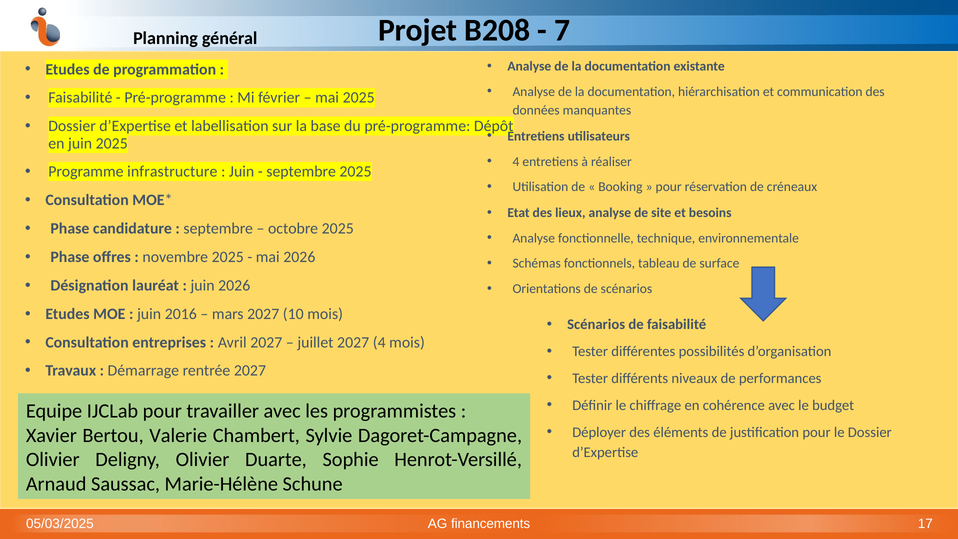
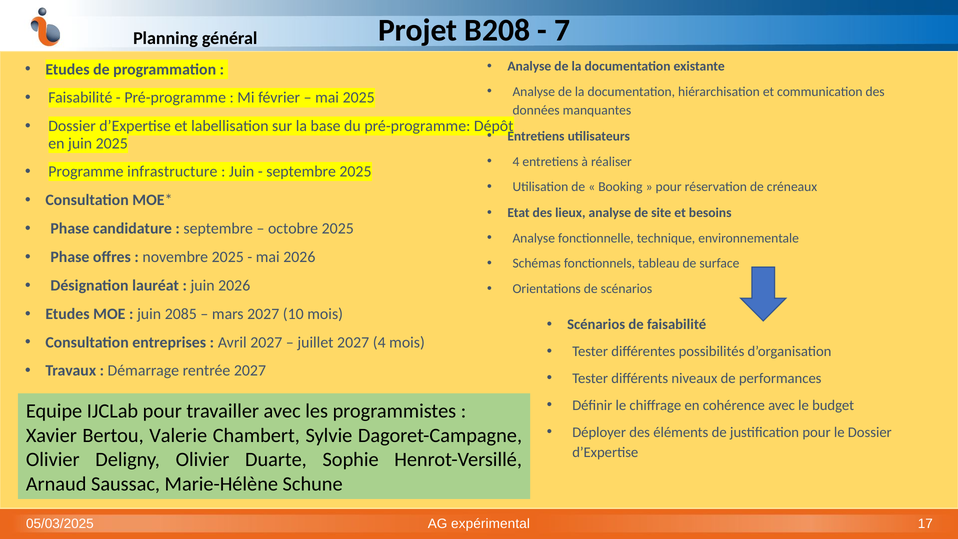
2016: 2016 -> 2085 (181, 314)
financements: financements -> expérimental (491, 523)
